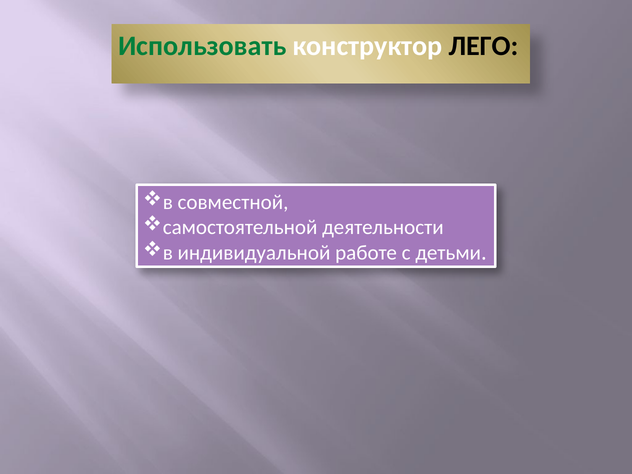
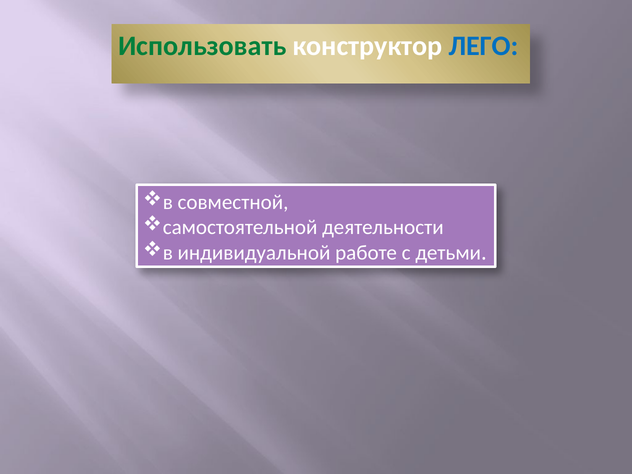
ЛЕГО colour: black -> blue (483, 46)
